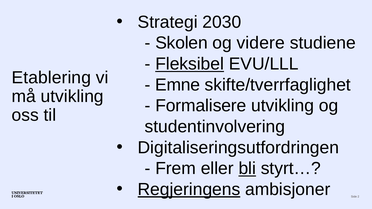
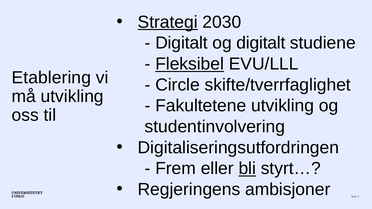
Strategi underline: none -> present (168, 22)
Skolen: Skolen -> Digitalt (181, 43)
og videre: videre -> digitalt (261, 43)
Emne: Emne -> Circle (178, 85)
Formalisere: Formalisere -> Fakultetene (201, 106)
Regjeringens underline: present -> none (189, 190)
